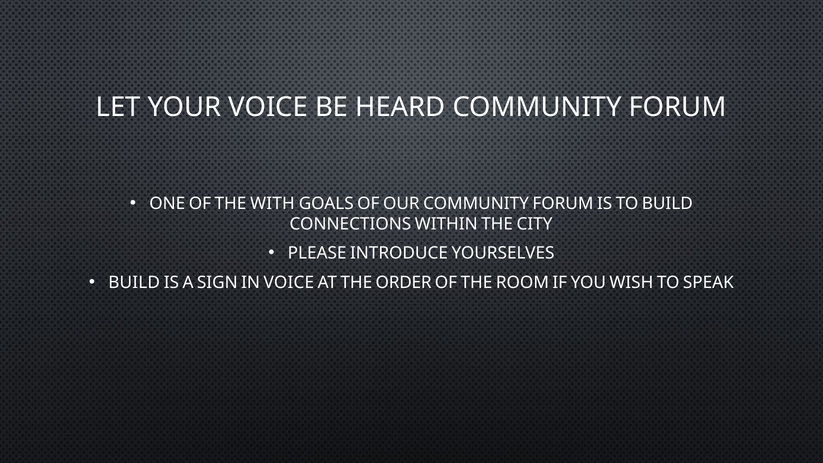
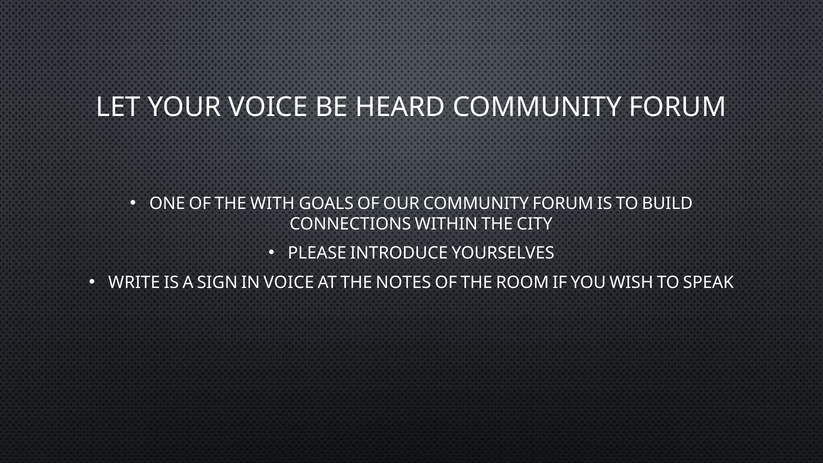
BUILD: BUILD -> WRITE (134, 282)
ORDER: ORDER -> NOTES (403, 282)
